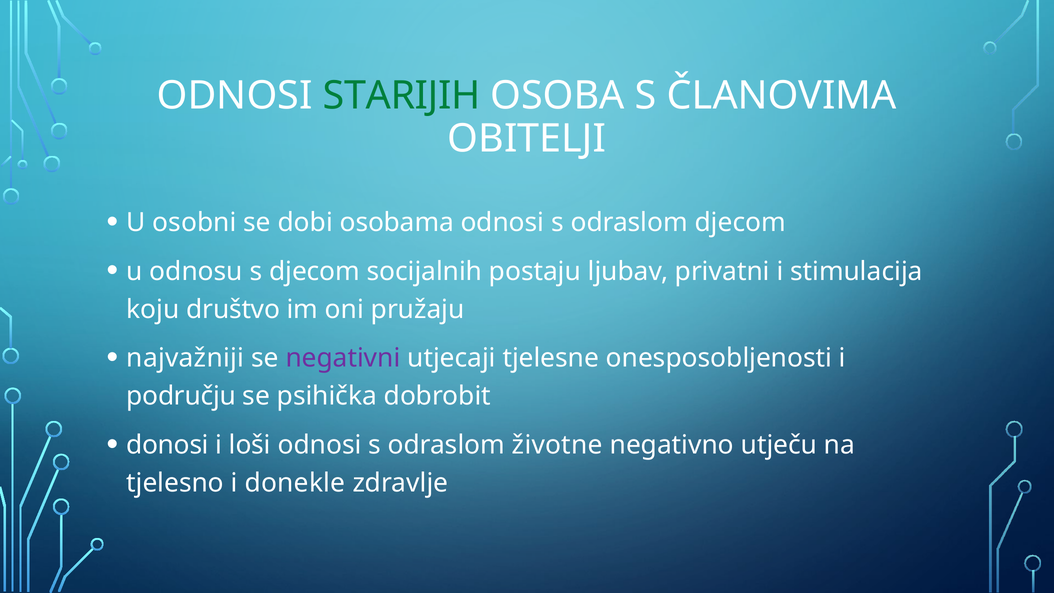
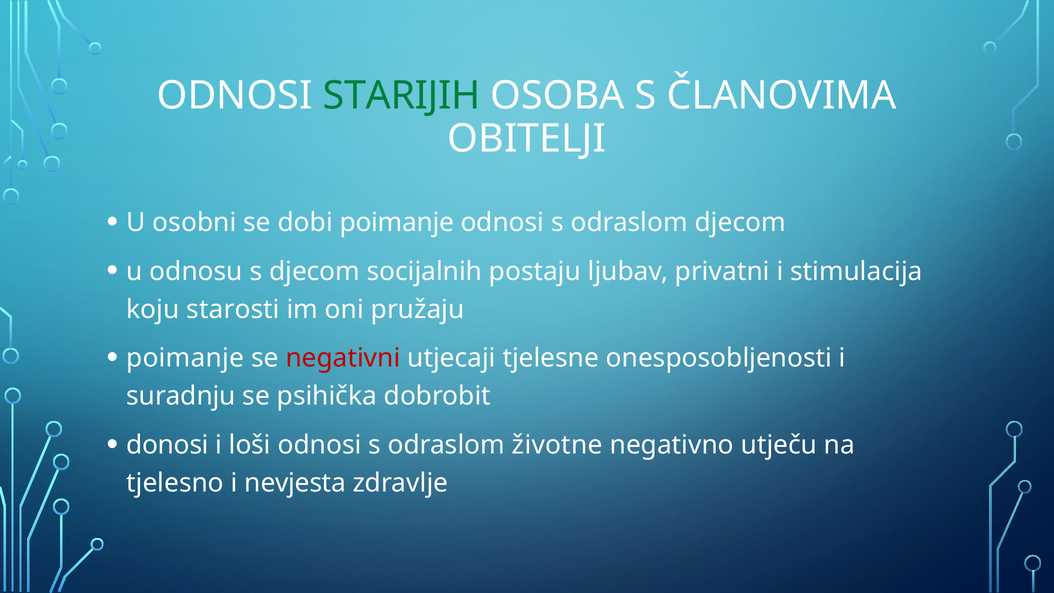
dobi osobama: osobama -> poimanje (397, 222)
društvo: društvo -> starosti (233, 309)
najvažniji: najvažniji -> poimanje (185, 358)
negativni colour: purple -> red (343, 358)
području: području -> suradnju (181, 396)
donekle: donekle -> nevjesta (295, 483)
